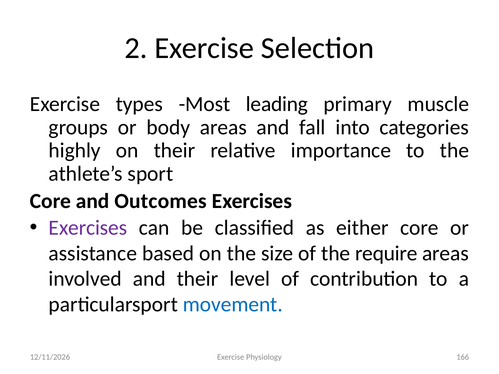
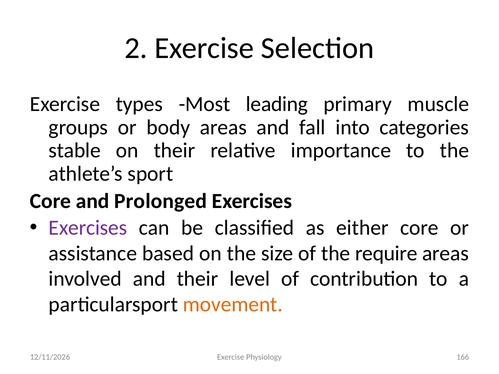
highly: highly -> stable (75, 151)
Outcomes: Outcomes -> Prolonged (161, 201)
movement colour: blue -> orange (233, 305)
